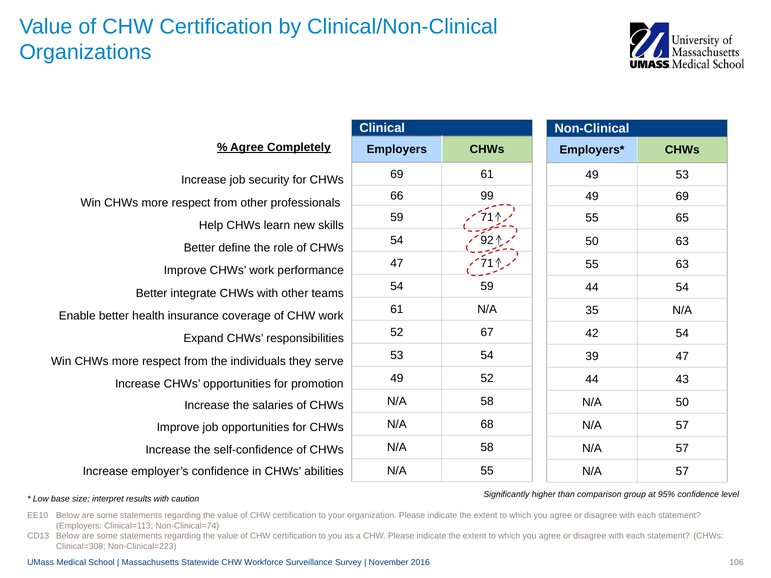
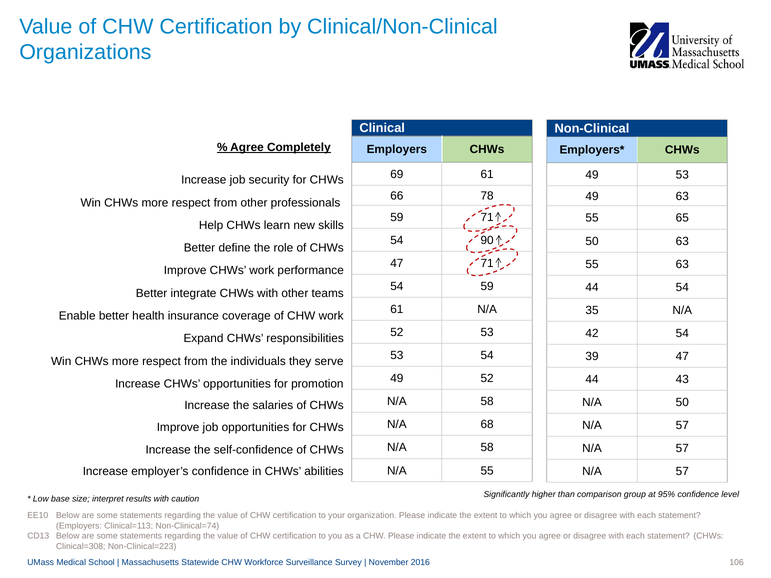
99: 99 -> 78 (487, 196)
49 69: 69 -> 63 (682, 197)
92: 92 -> 90 (487, 240)
52 67: 67 -> 53 (487, 333)
